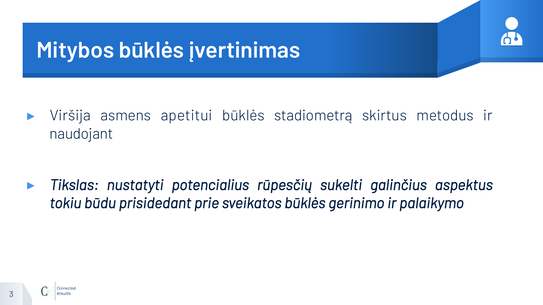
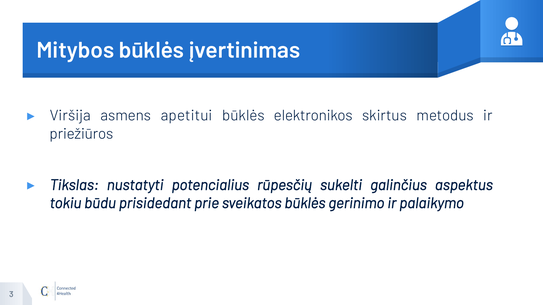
stadiometrą: stadiometrą -> elektronikos (313, 116)
naudojant: naudojant -> priežiūros (81, 134)
